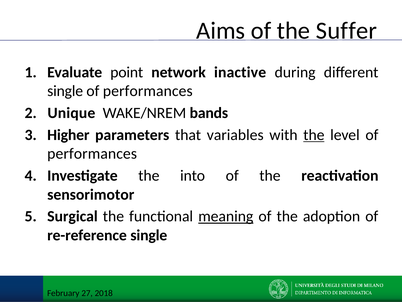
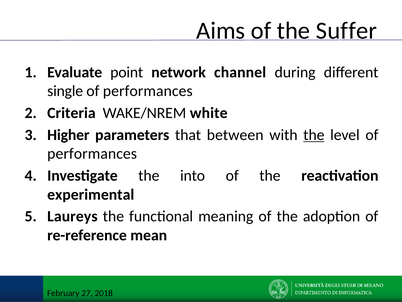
inactive: inactive -> channel (240, 72)
Unique: Unique -> Criteria (71, 113)
bands: bands -> white (209, 113)
variables: variables -> between (235, 135)
sensorimotor: sensorimotor -> experimental (91, 194)
Surgical: Surgical -> Laureys (72, 216)
meaning underline: present -> none (226, 216)
re-reference single: single -> mean (149, 235)
